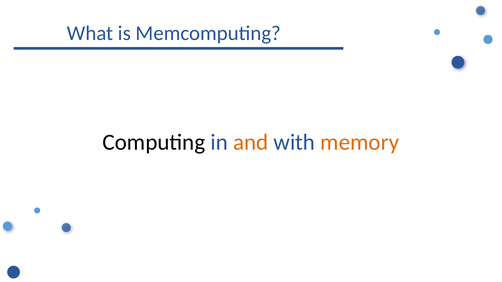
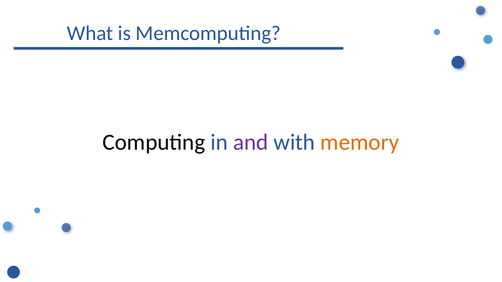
and colour: orange -> purple (251, 143)
